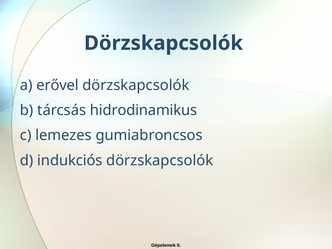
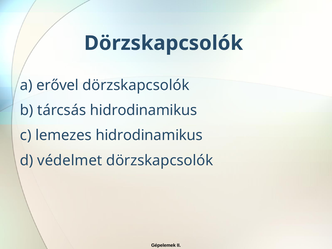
lemezes gumiabroncsos: gumiabroncsos -> hidrodinamikus (149, 135)
indukciós: indukciós -> védelmet (70, 160)
